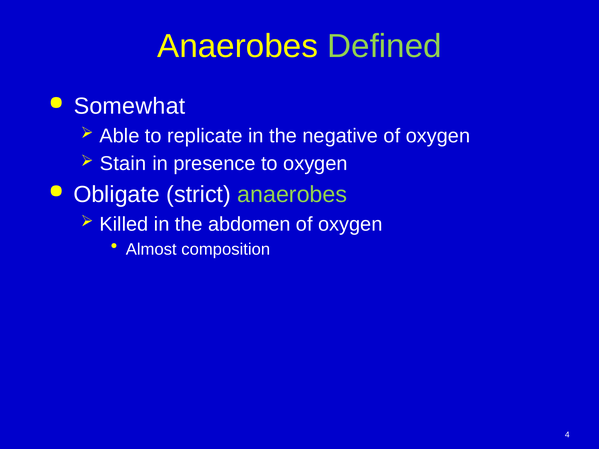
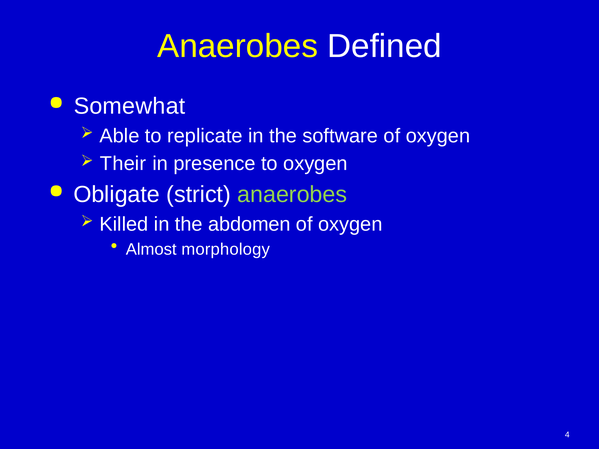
Defined colour: light green -> white (384, 46)
negative: negative -> software (340, 136)
Stain: Stain -> Their (123, 164)
composition: composition -> morphology (226, 249)
